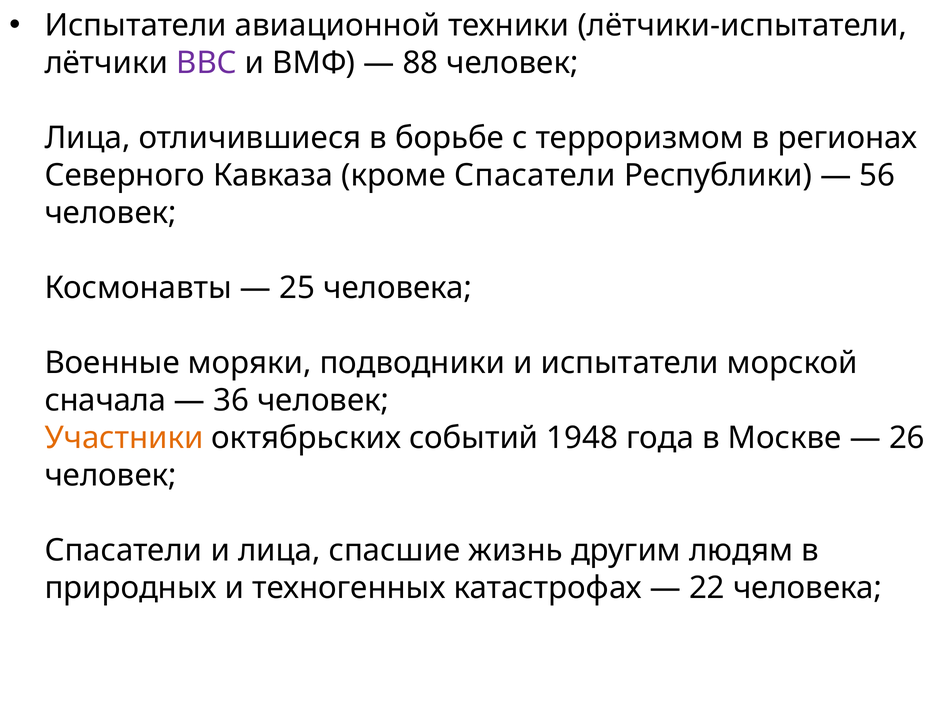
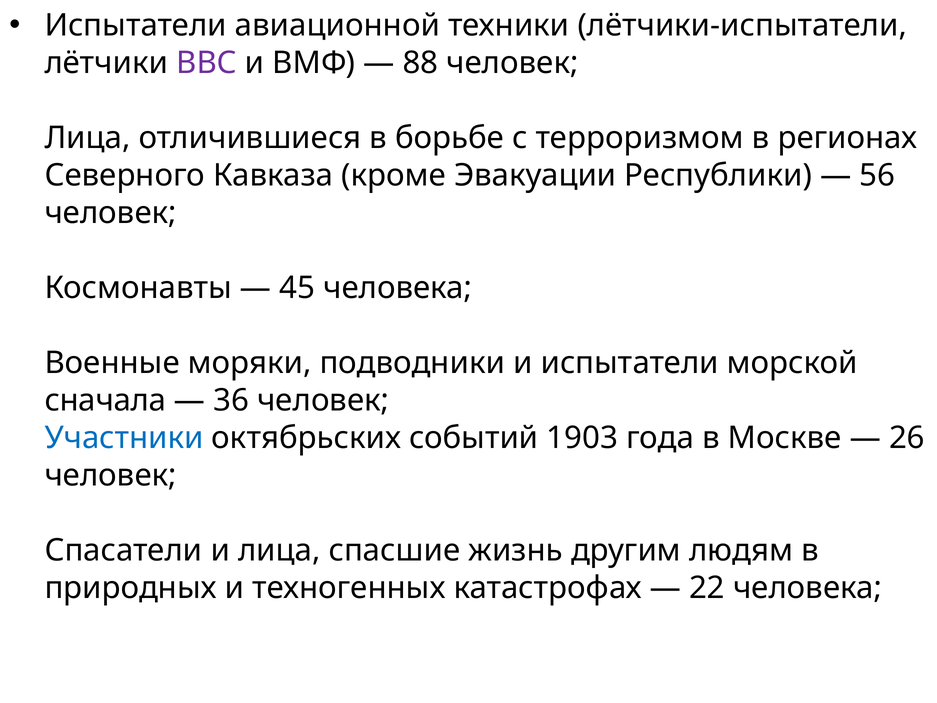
кроме Спасатели: Спасатели -> Эвакуации (535, 176)
25: 25 -> 45 (297, 288)
Участники colour: orange -> blue (124, 438)
1948: 1948 -> 1903 (582, 438)
